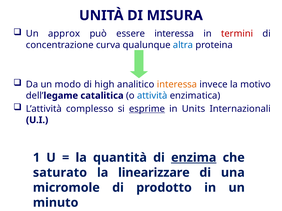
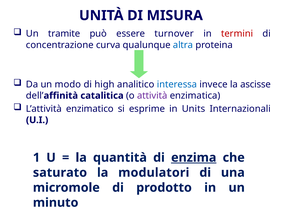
approx: approx -> tramite (64, 34)
essere interessa: interessa -> turnover (174, 34)
interessa colour: orange -> blue (177, 85)
motivo: motivo -> ascisse (256, 85)
legame: legame -> affinità (61, 96)
attività colour: blue -> purple (152, 96)
complesso: complesso -> enzimatico (90, 109)
esprime underline: present -> none (147, 109)
linearizzare: linearizzare -> modulatori (154, 173)
